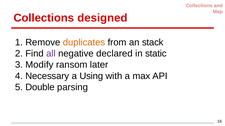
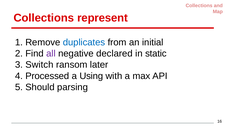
designed: designed -> represent (103, 18)
duplicates colour: orange -> blue (84, 43)
stack: stack -> initial (153, 43)
Modify: Modify -> Switch (39, 65)
Necessary: Necessary -> Processed (47, 76)
Double: Double -> Should (40, 88)
